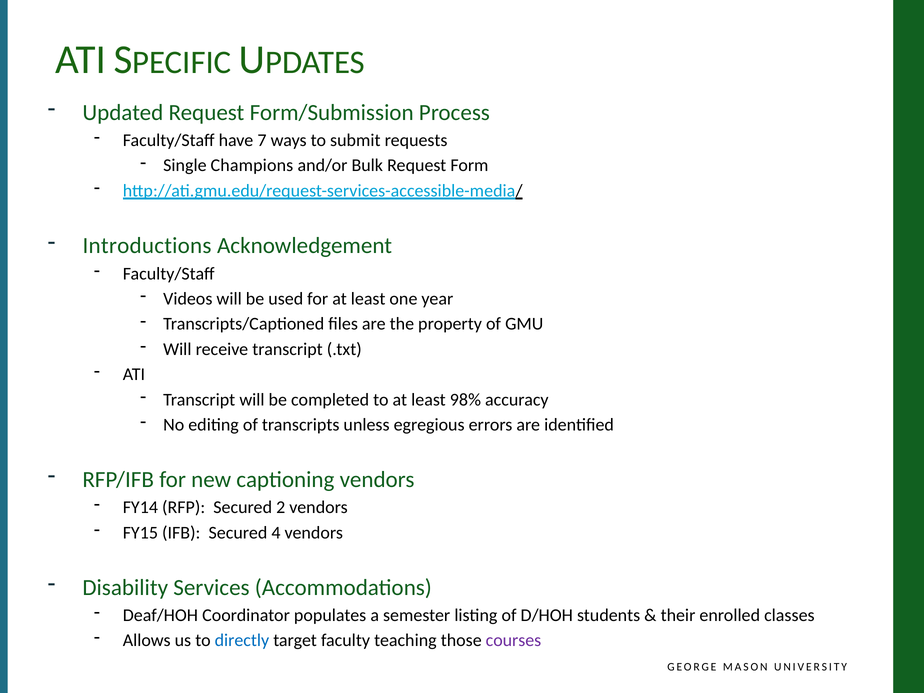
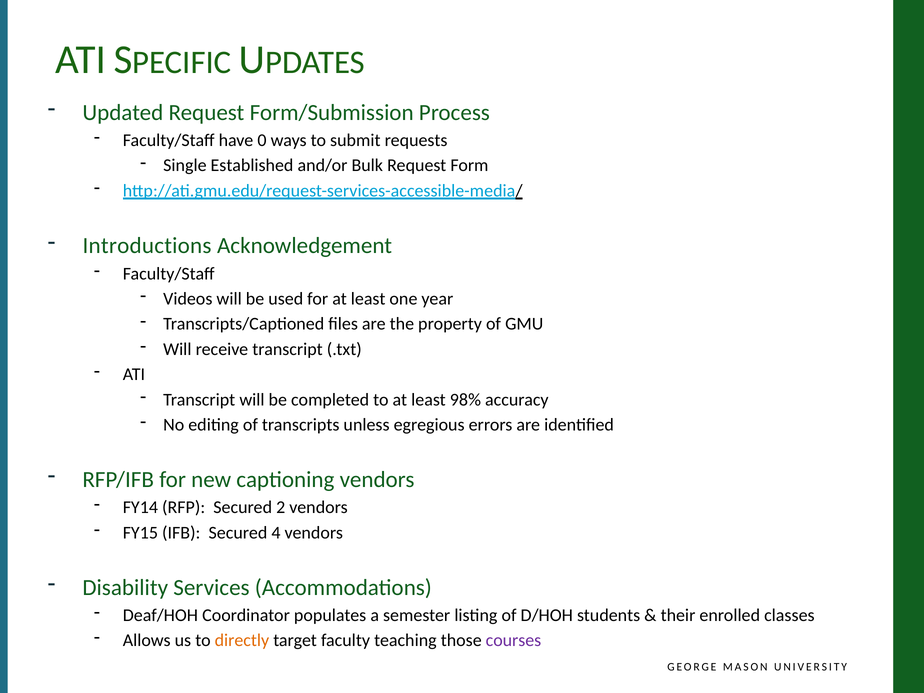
7: 7 -> 0 (262, 140)
Champions: Champions -> Established (252, 166)
directly colour: blue -> orange (242, 640)
